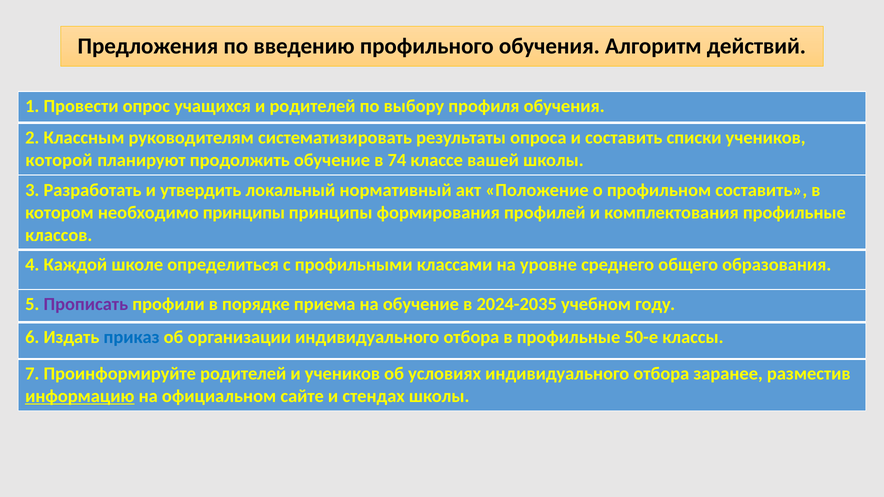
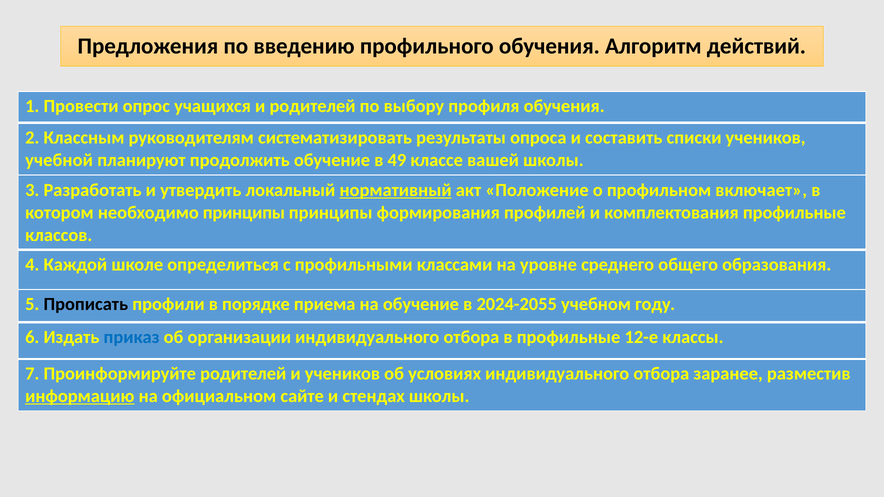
которой: которой -> учебной (59, 160)
74: 74 -> 49 (397, 160)
нормативный underline: none -> present (396, 190)
профильном составить: составить -> включает (761, 190)
Прописать colour: purple -> black (86, 304)
2024-2035: 2024-2035 -> 2024-2055 (517, 304)
50-е: 50-е -> 12-е (641, 337)
